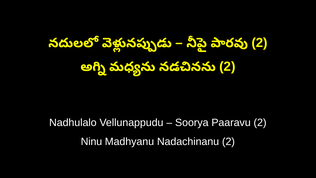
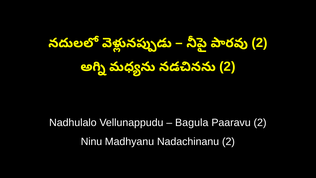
Soorya: Soorya -> Bagula (192, 122)
